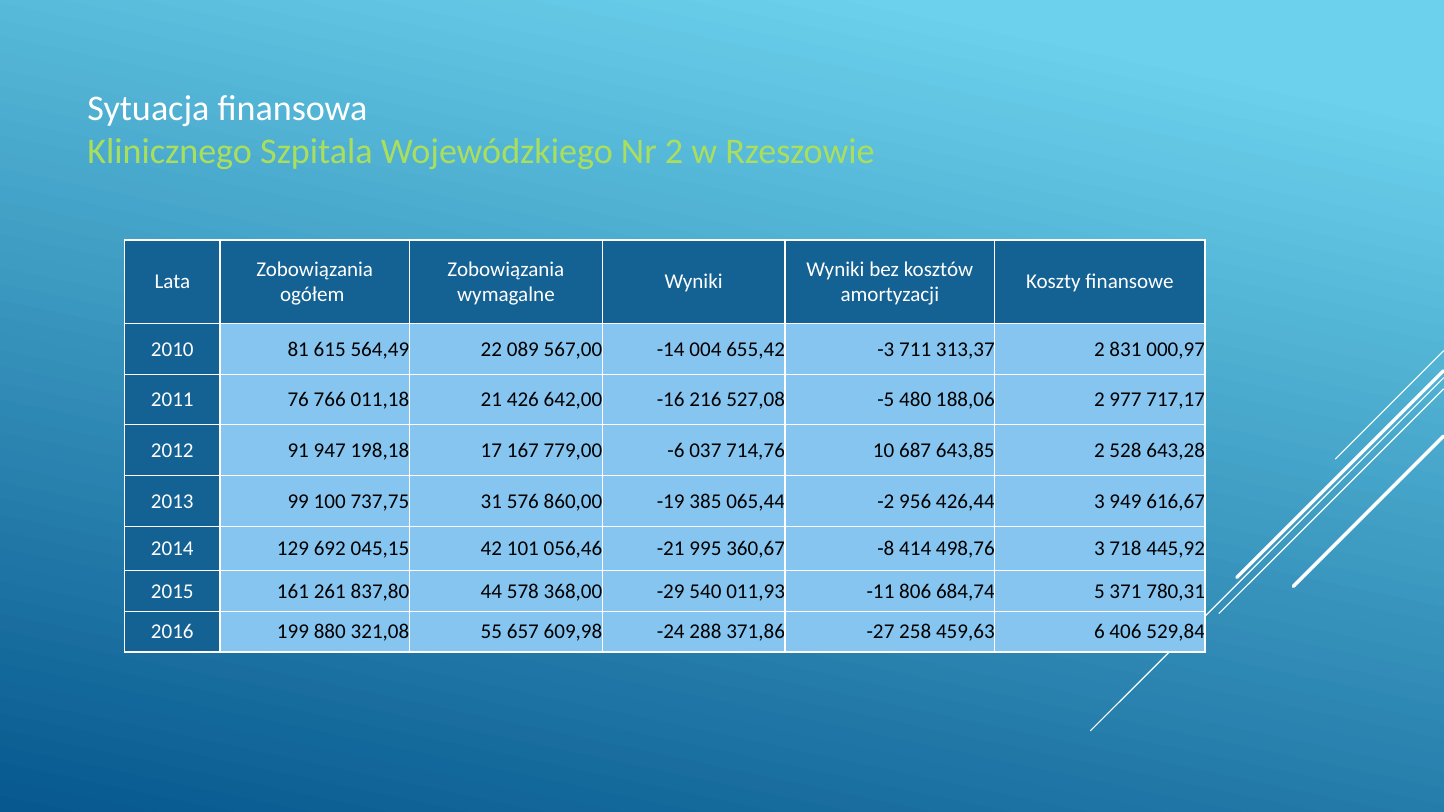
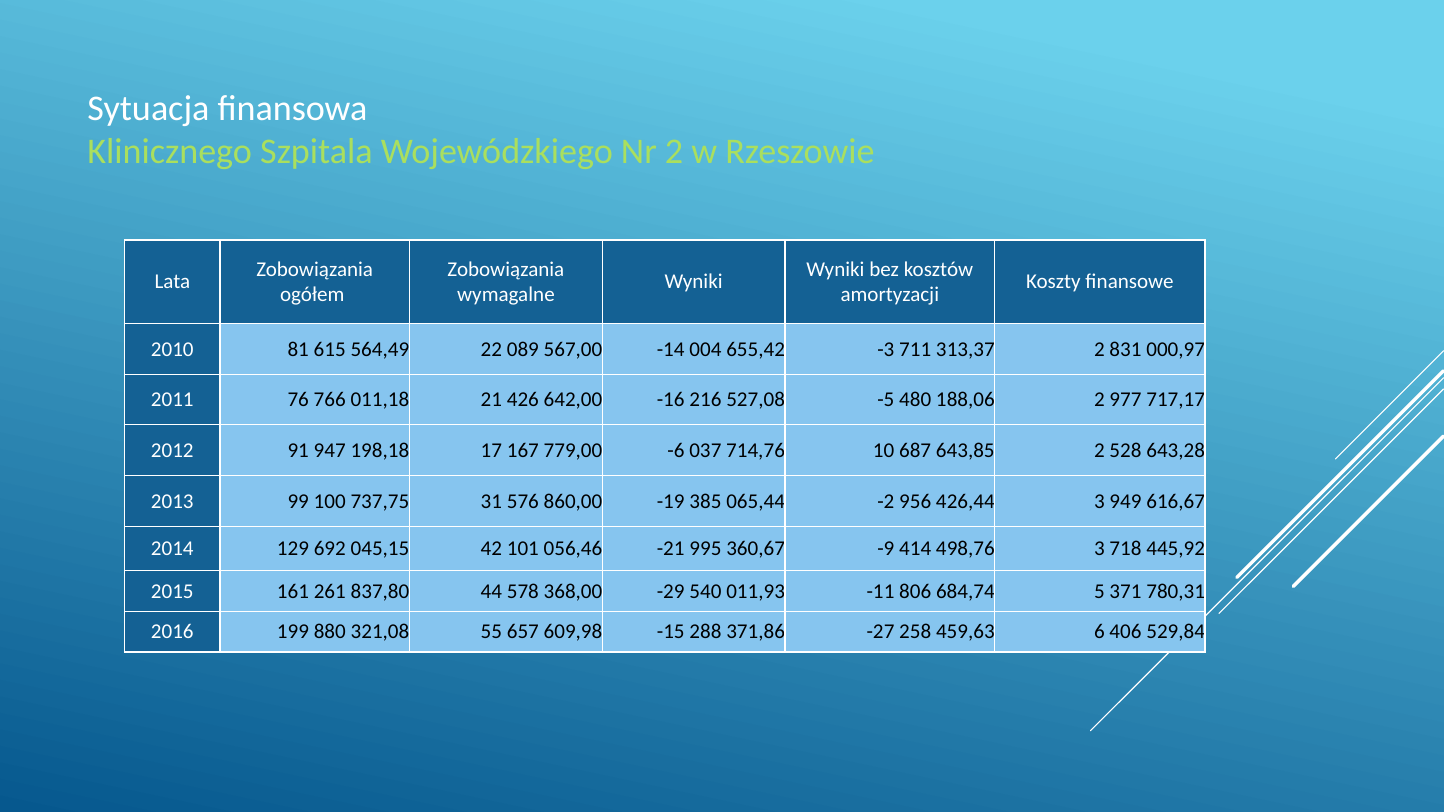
-8: -8 -> -9 (886, 549)
-24: -24 -> -15 (671, 632)
